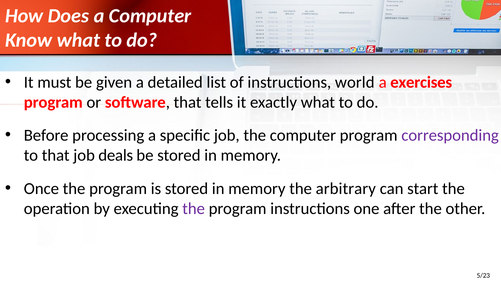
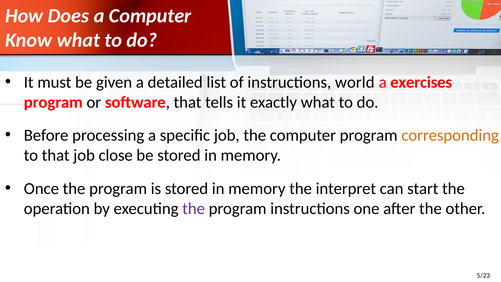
corresponding colour: purple -> orange (450, 135)
deals: deals -> close (116, 155)
arbitrary: arbitrary -> interpret (346, 188)
